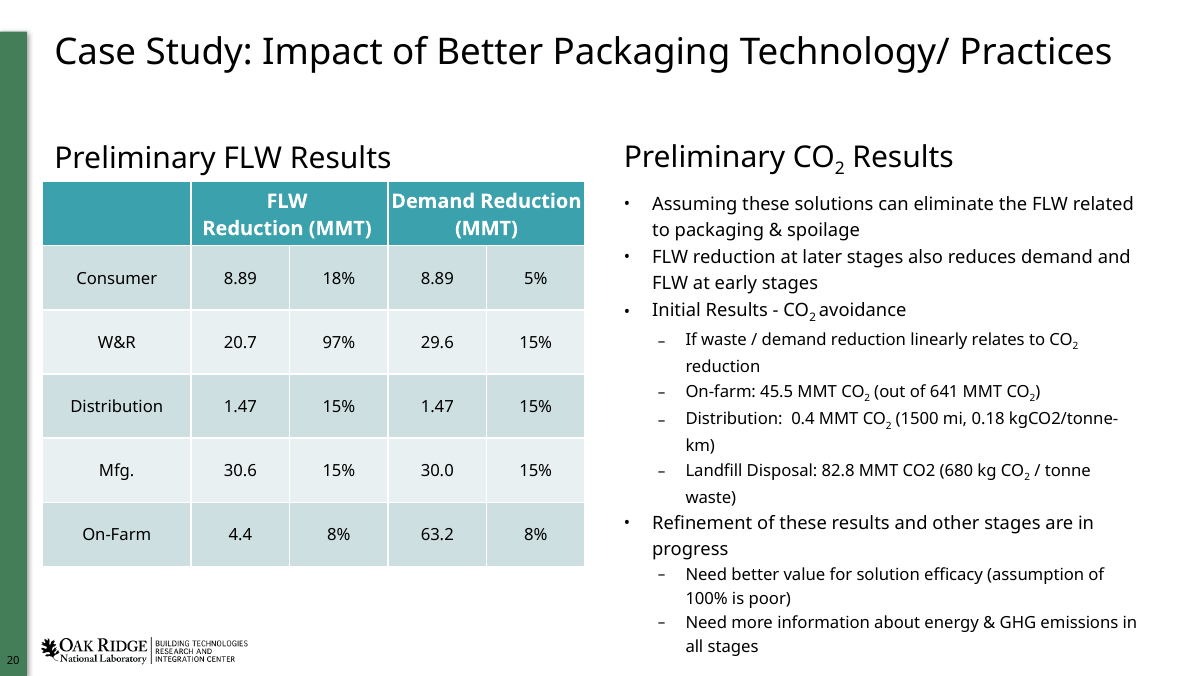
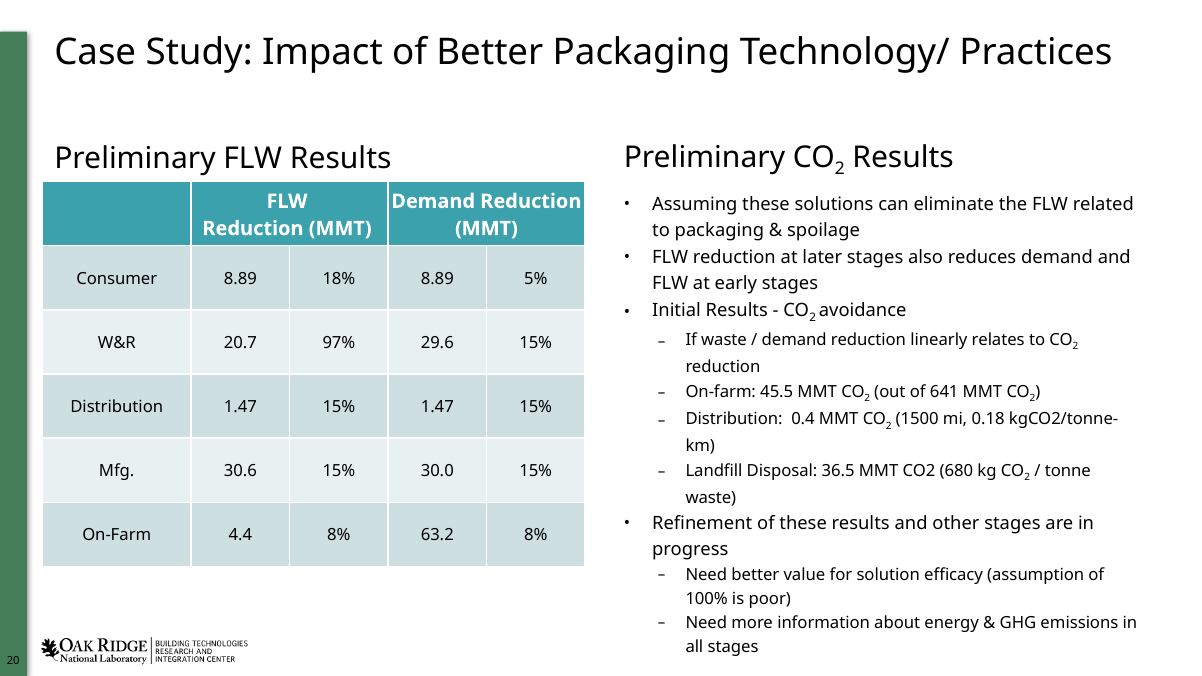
82.8: 82.8 -> 36.5 (838, 471)
